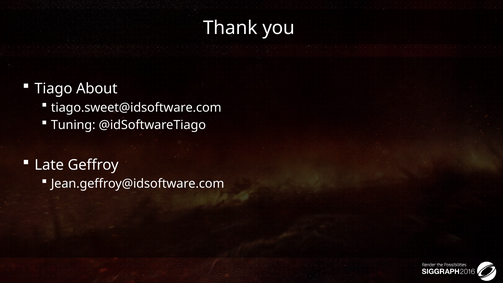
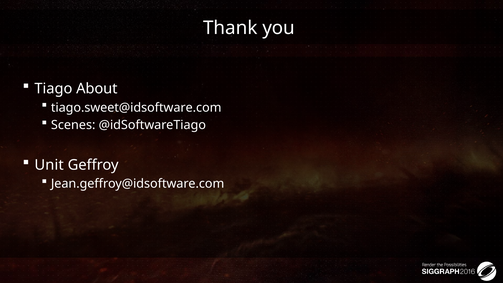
Tuning: Tuning -> Scenes (73, 125)
Late: Late -> Unit (49, 165)
